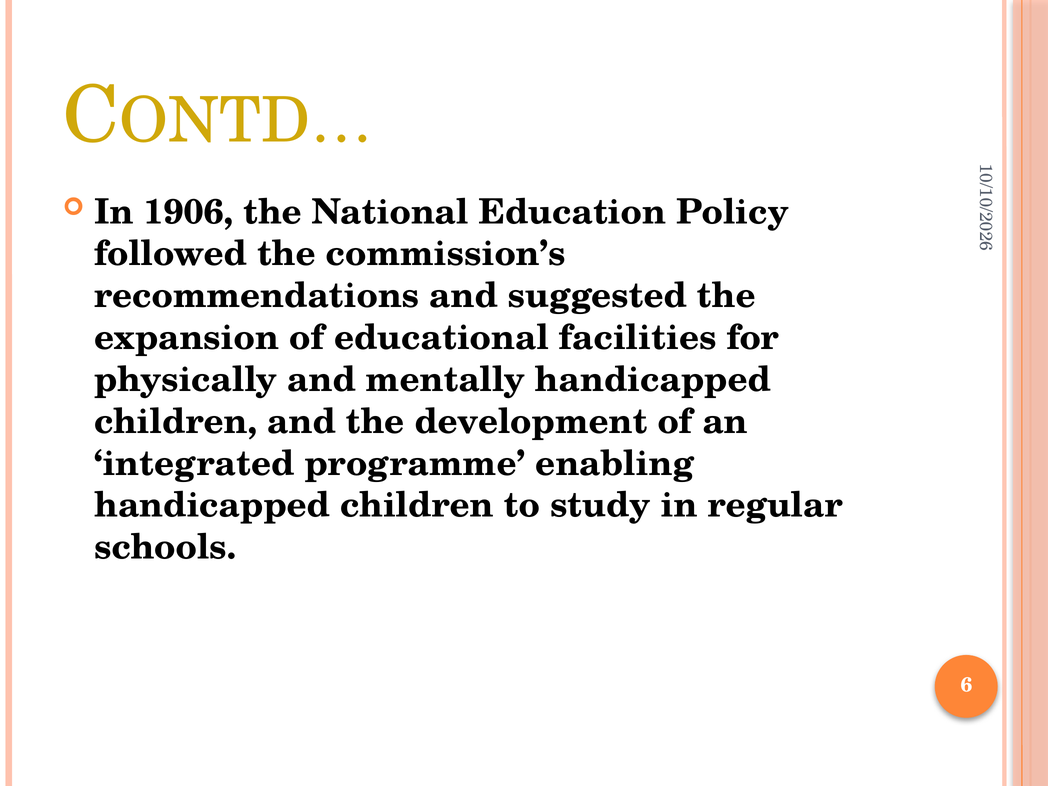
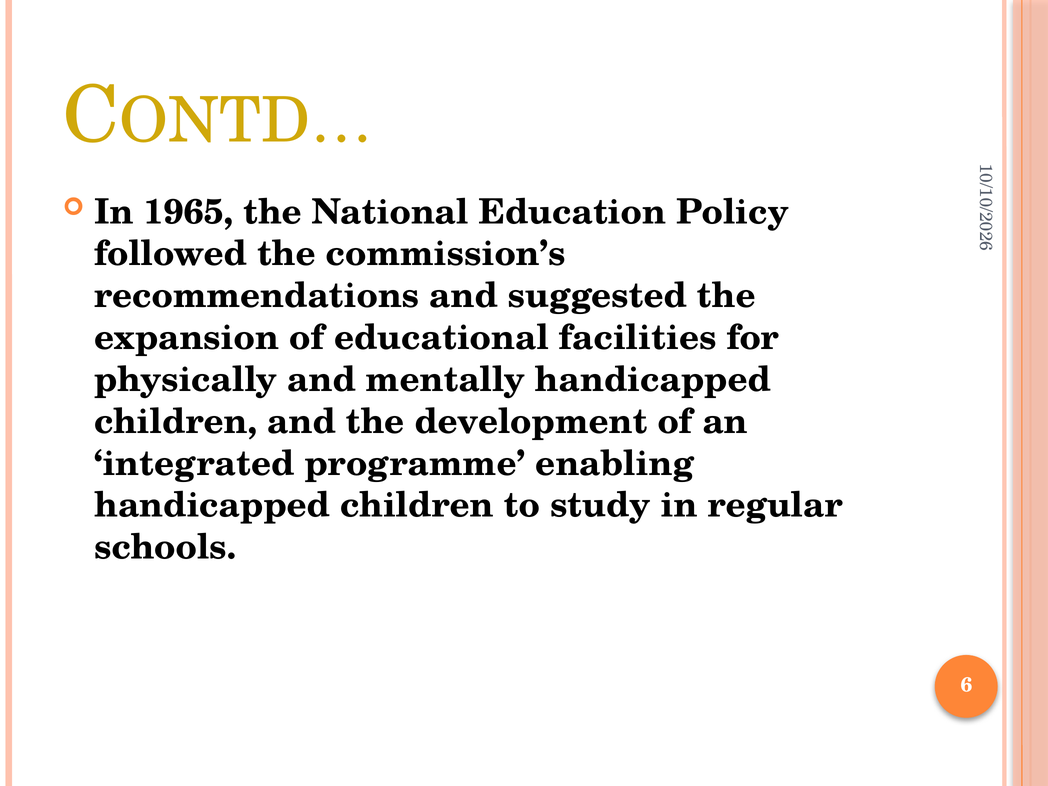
1906: 1906 -> 1965 (188, 212)
